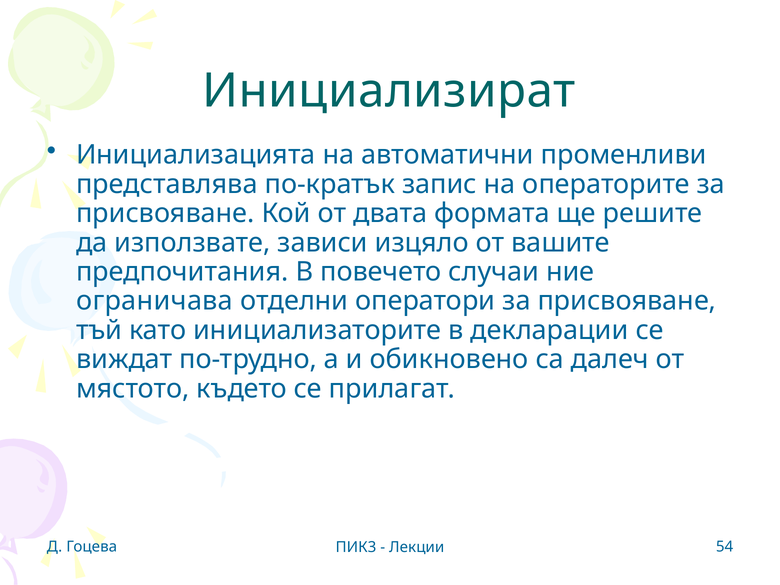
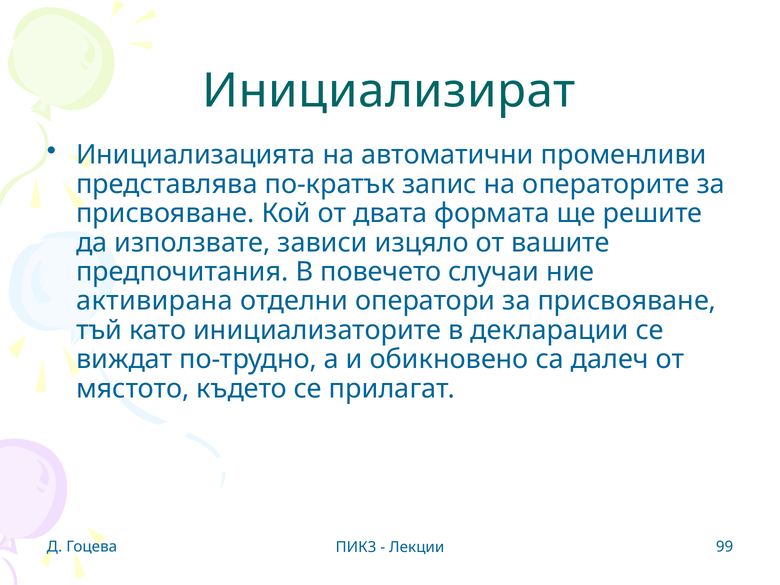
ограничава: ограничава -> активирана (155, 301)
54: 54 -> 99 (725, 547)
